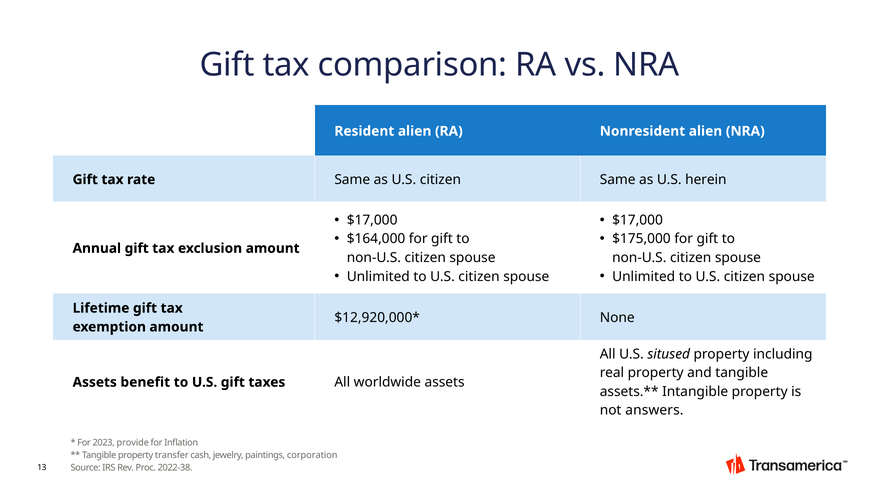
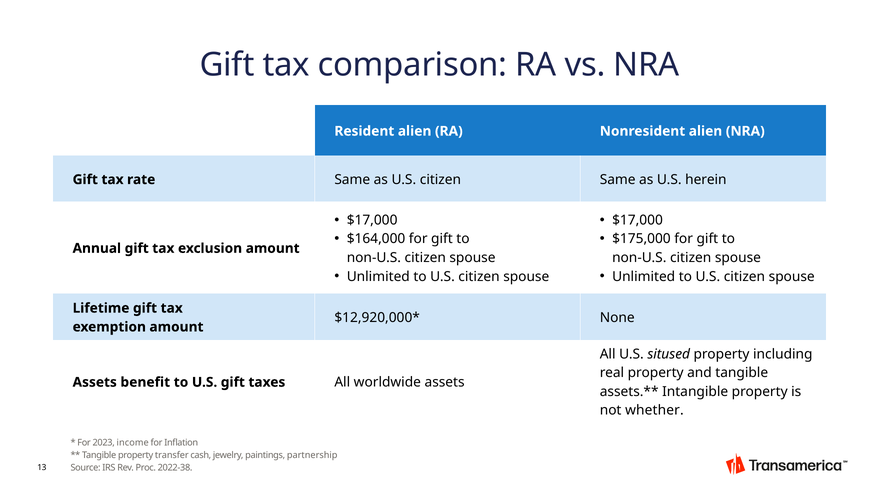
answers: answers -> whether (654, 410)
provide: provide -> income (133, 442)
corporation: corporation -> partnership (312, 455)
